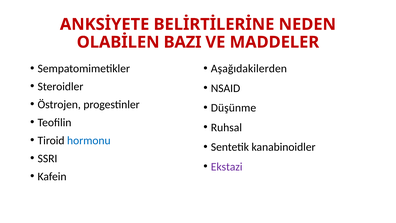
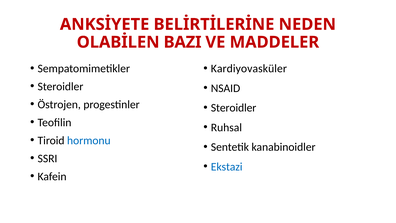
Aşağıdakilerden: Aşağıdakilerden -> Kardiyovasküler (249, 68)
Düşünme: Düşünme -> Steroidler (234, 108)
Ekstazi colour: purple -> blue (227, 167)
